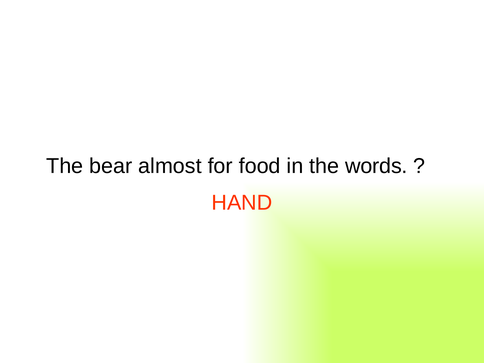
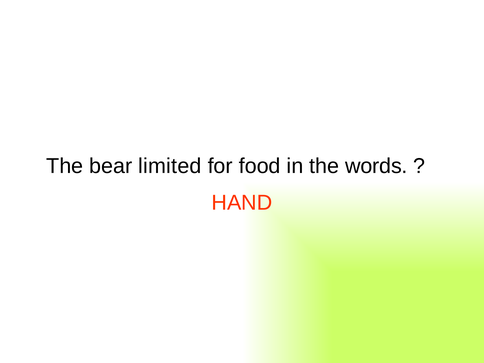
almost: almost -> limited (170, 166)
